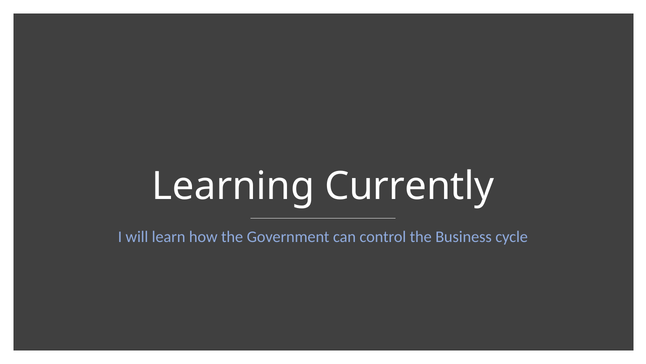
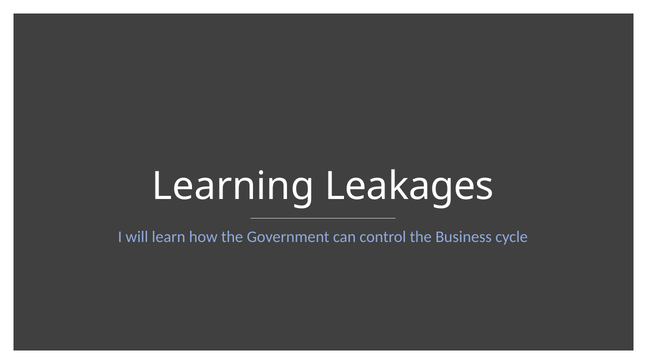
Currently: Currently -> Leakages (409, 186)
